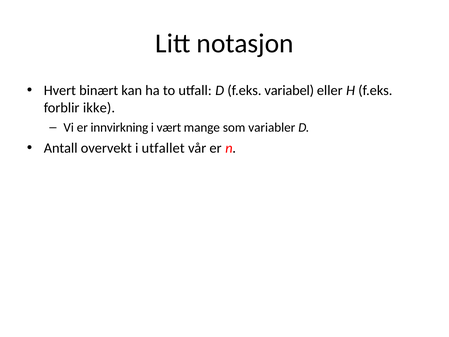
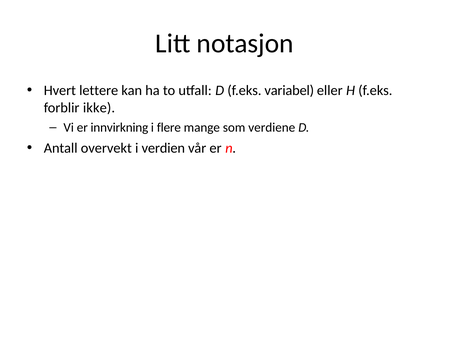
binært: binært -> lettere (99, 90)
vært: vært -> flere (169, 127)
variabler: variabler -> verdiene (272, 127)
utfallet: utfallet -> verdien (163, 148)
